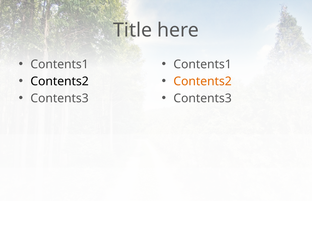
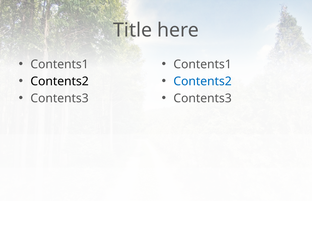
Contents2 colour: orange -> blue (203, 81)
